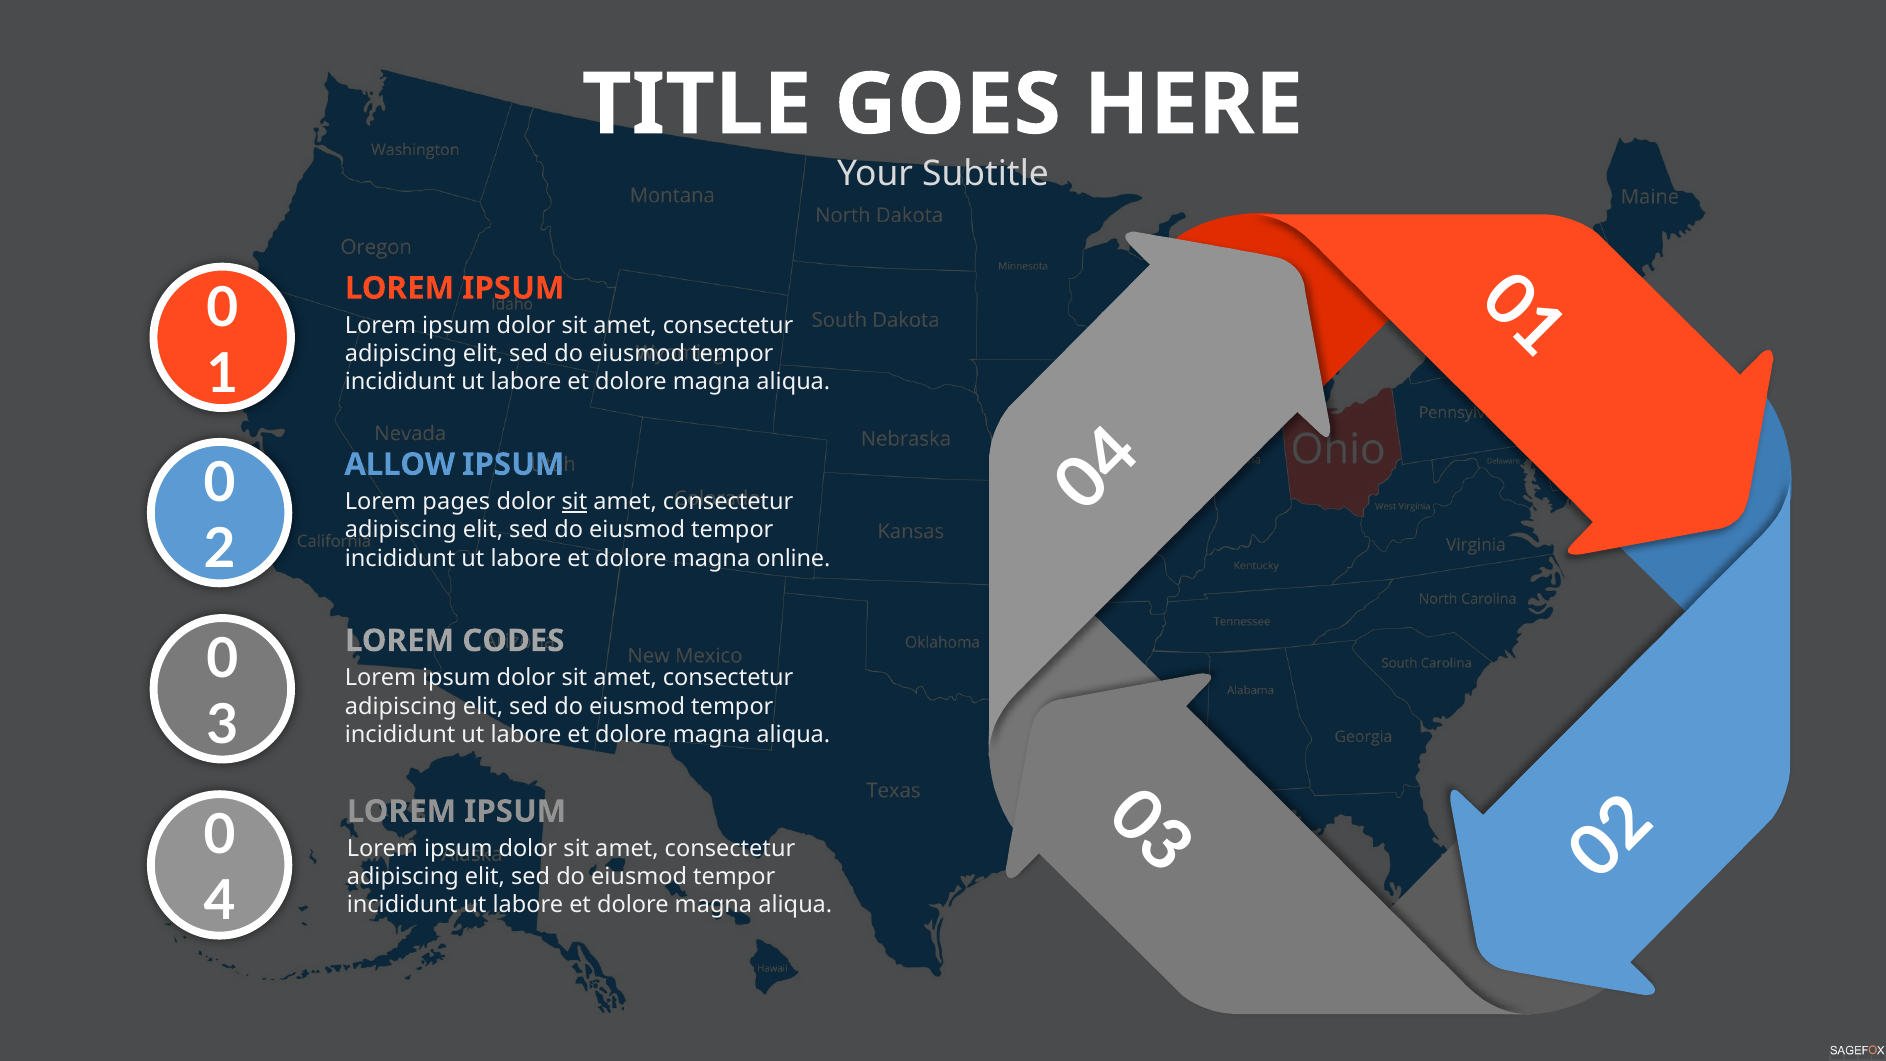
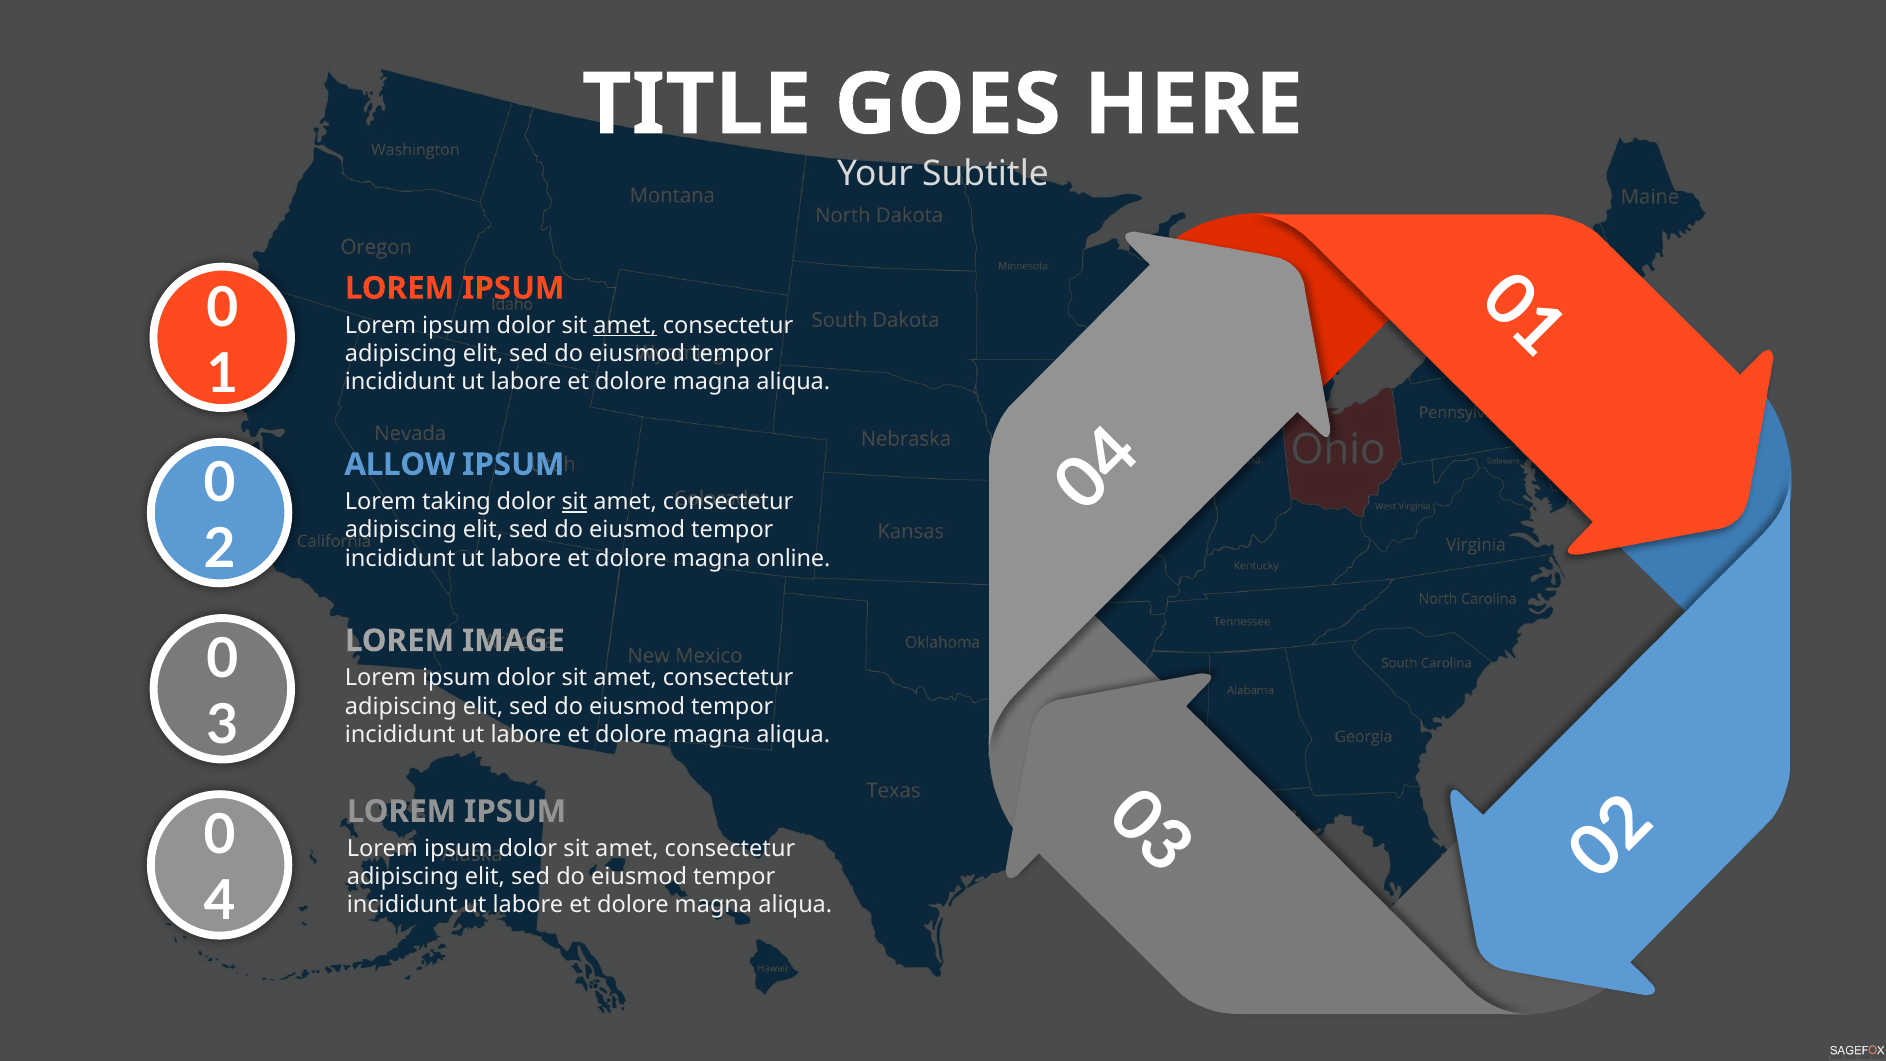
amet underline: none -> present (625, 325)
pages: pages -> taking (457, 502)
CODES: CODES -> IMAGE (513, 641)
